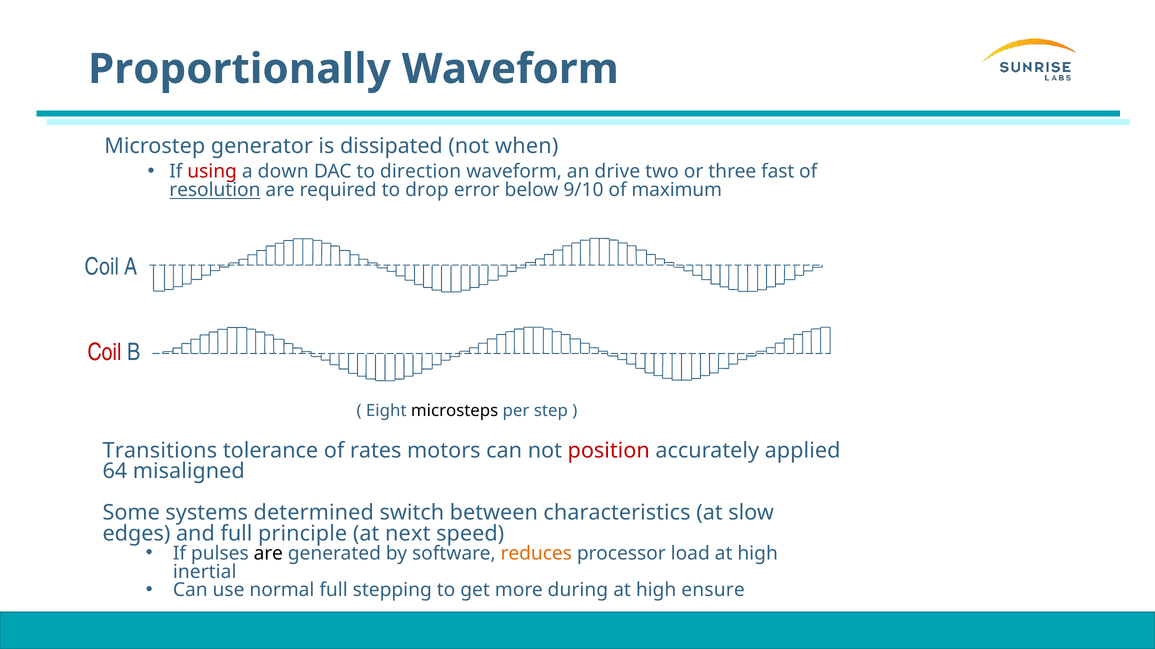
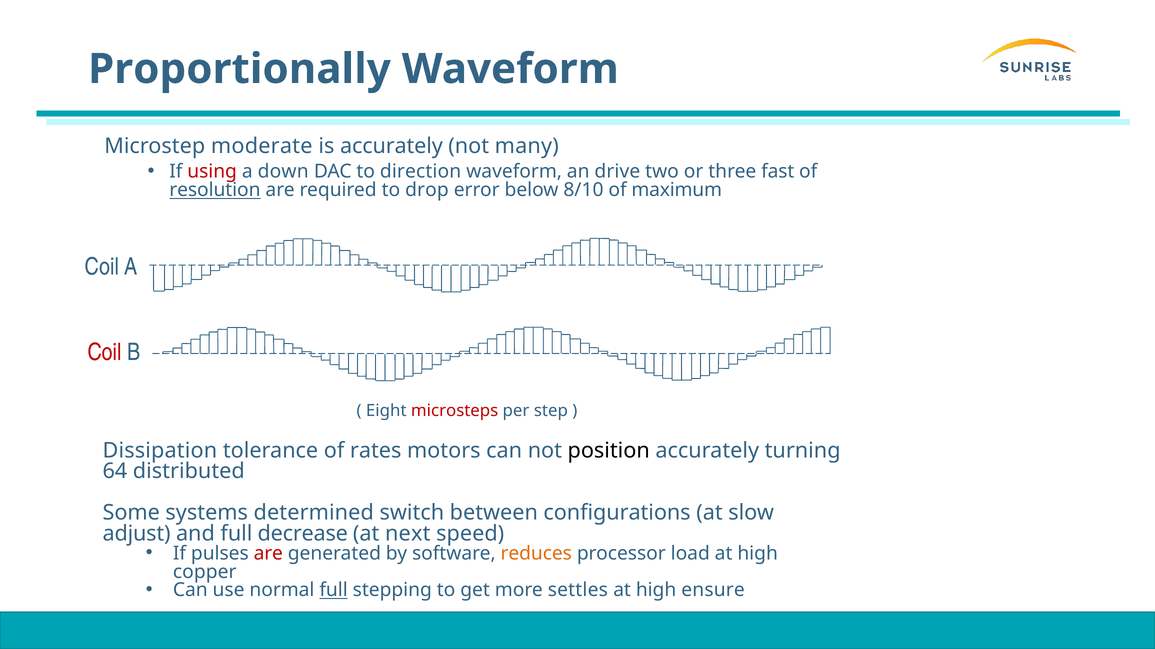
generator: generator -> moderate (262, 146)
is dissipated: dissipated -> accurately (391, 146)
when: when -> many (527, 146)
9/10: 9/10 -> 8/10 (583, 190)
microsteps colour: black -> red (455, 411)
Transitions: Transitions -> Dissipation (160, 451)
position colour: red -> black (609, 451)
applied: applied -> turning (803, 451)
misaligned: misaligned -> distributed (189, 472)
characteristics: characteristics -> configurations (617, 513)
edges: edges -> adjust (137, 534)
principle: principle -> decrease (303, 534)
are colour: black -> red (268, 554)
inertial: inertial -> copper (205, 572)
full underline: none -> present (334, 591)
during: during -> settles (578, 591)
